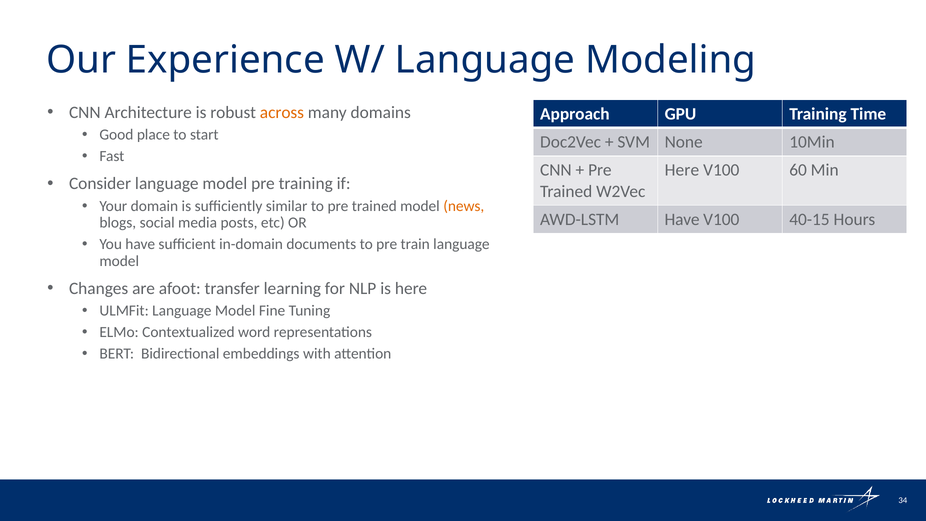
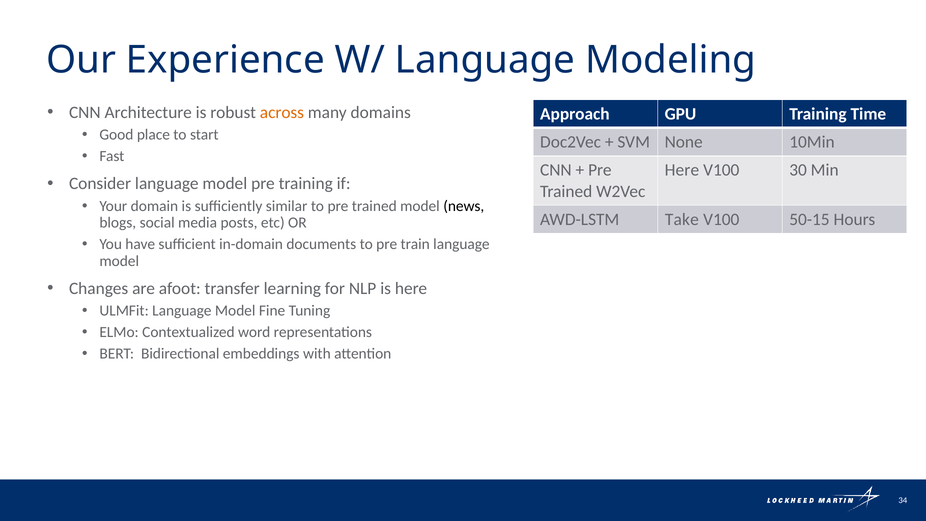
60: 60 -> 30 (798, 170)
news colour: orange -> black (464, 206)
AWD-LSTM Have: Have -> Take (682, 220)
40-15: 40-15 -> 50-15 (809, 220)
